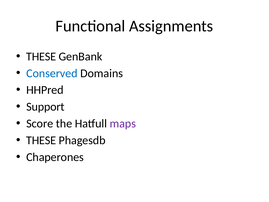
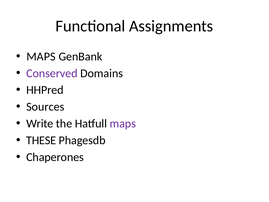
THESE: THESE -> MAPS (41, 56)
Conserved colour: blue -> purple (52, 73)
Support: Support -> Sources (45, 107)
Score: Score -> Write (40, 123)
